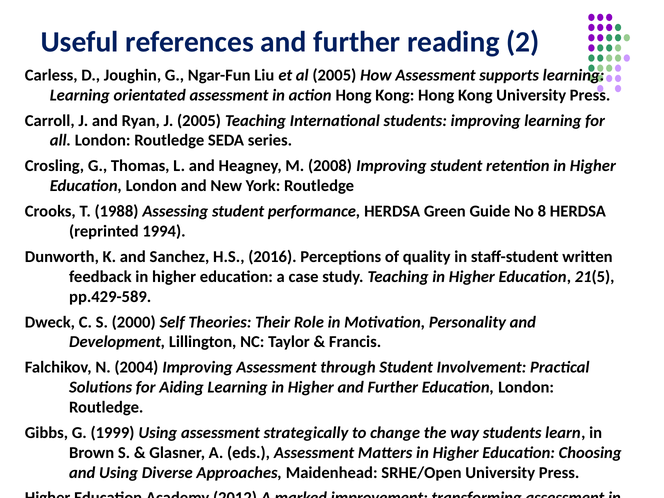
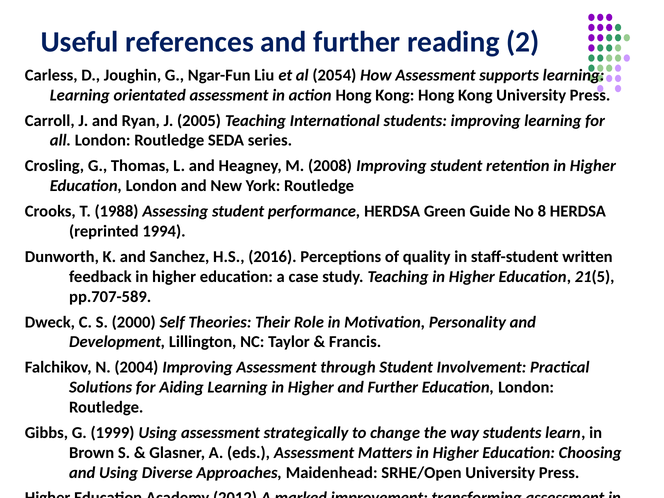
al 2005: 2005 -> 2054 (334, 75)
pp.429-589: pp.429-589 -> pp.707-589 (110, 297)
